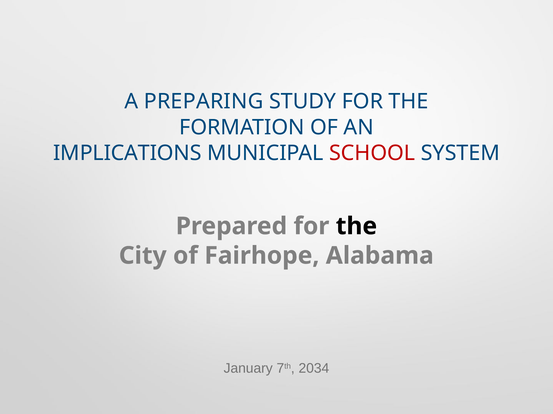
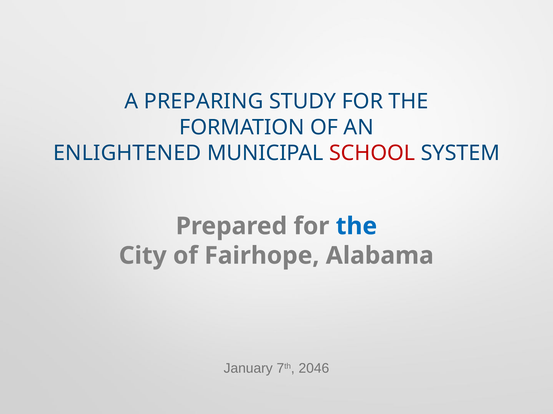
IMPLICATIONS: IMPLICATIONS -> ENLIGHTENED (127, 153)
the colour: black -> blue (356, 227)
2034: 2034 -> 2046 (314, 369)
